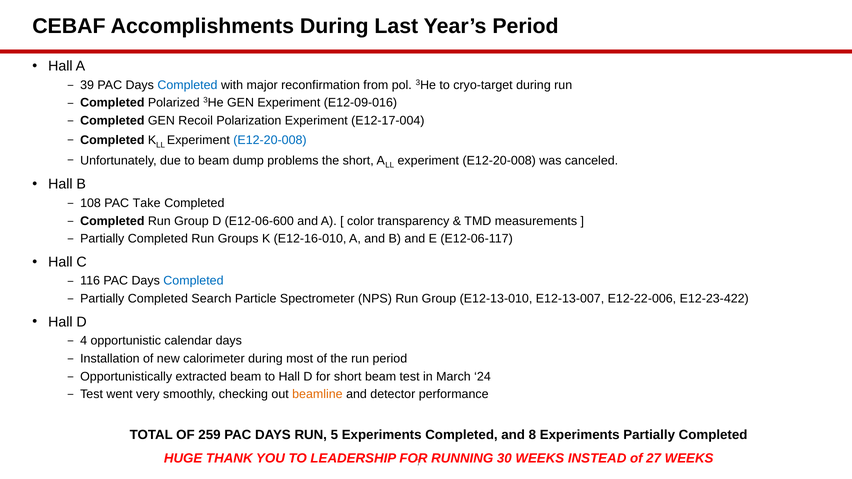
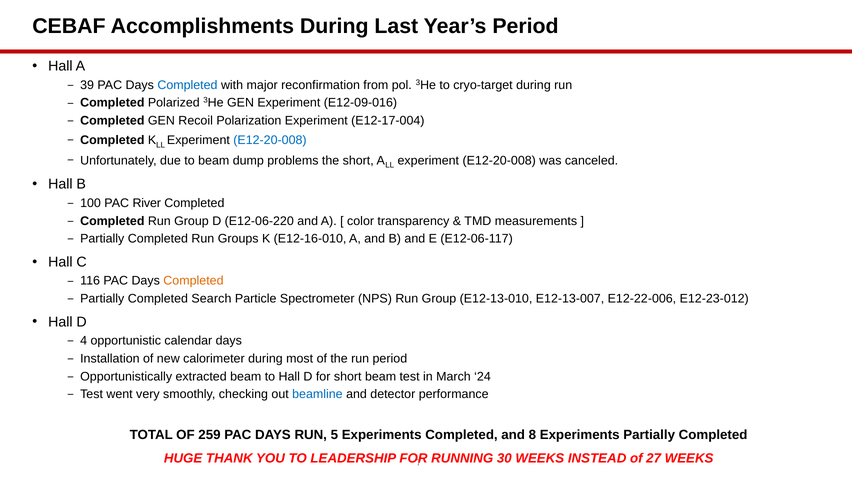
108: 108 -> 100 (91, 203)
Take: Take -> River (147, 203)
E12-06-600: E12-06-600 -> E12-06-220 (259, 221)
Completed colour: blue -> orange (193, 281)
E12-23-422: E12-23-422 -> E12-23-012 (714, 299)
beamline colour: orange -> blue (317, 394)
